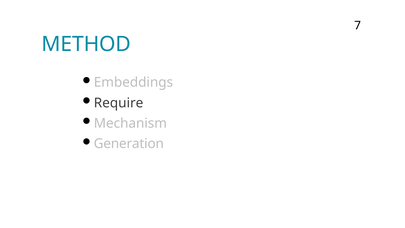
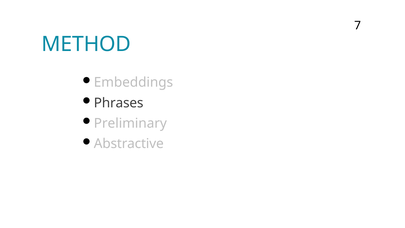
Require: Require -> Phrases (119, 103)
Mechanism: Mechanism -> Preliminary (130, 123)
Generation: Generation -> Abstractive (129, 144)
